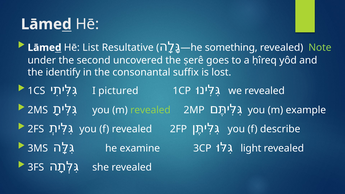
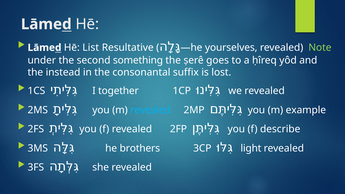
something: something -> yourselves (231, 48)
uncovered: uncovered -> something (138, 60)
identify: identify -> instead (63, 72)
pictured: pictured -> together (118, 91)
revealed colour: light green -> light blue (150, 110)
examine: examine -> brothers (140, 148)
